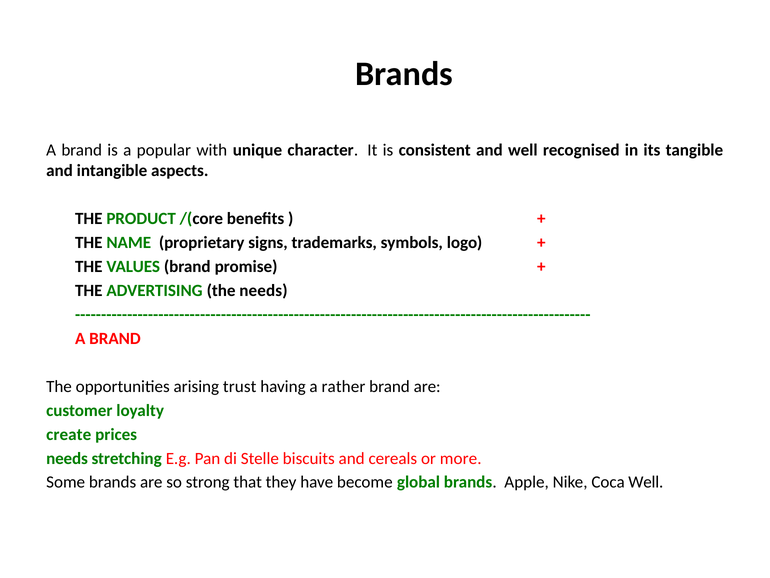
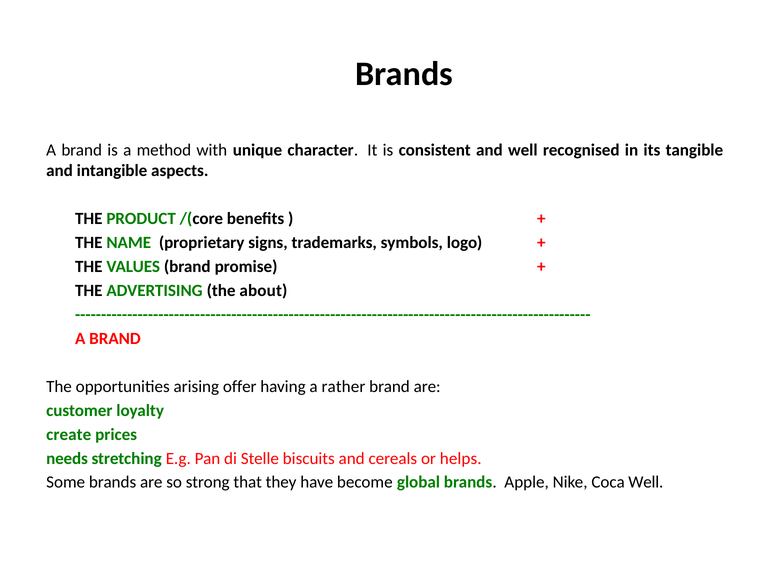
popular: popular -> method (164, 150)
the needs: needs -> about (263, 290)
trust: trust -> offer (240, 386)
more: more -> helps (461, 458)
